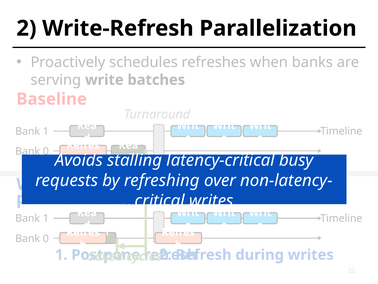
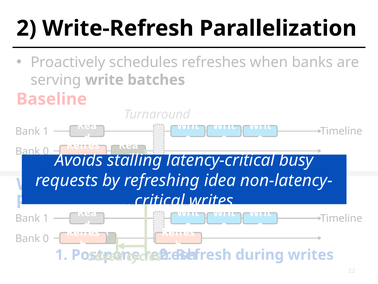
over: over -> idea (220, 180)
